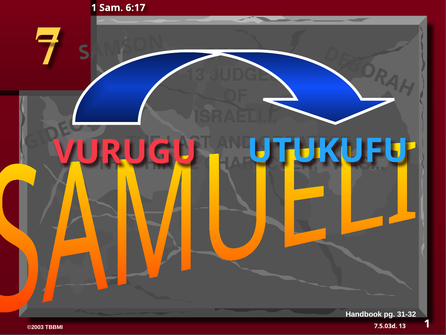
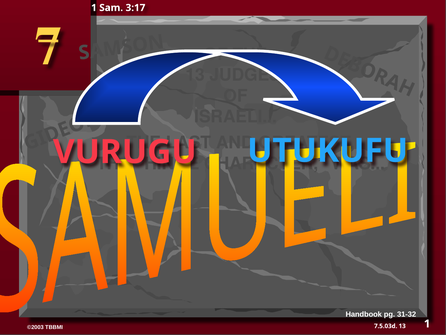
6:17: 6:17 -> 3:17 (135, 8)
